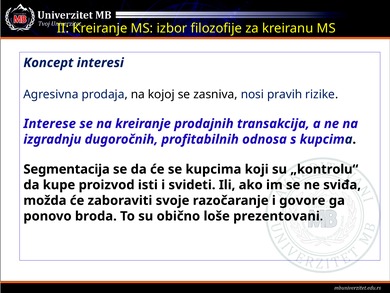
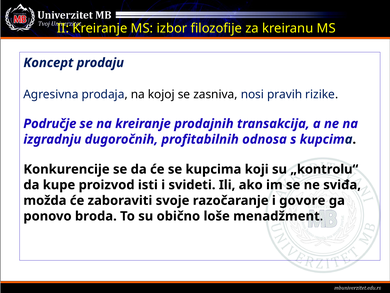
interesi: interesi -> prodaju (100, 63)
Interese: Interese -> Područje (50, 124)
Segmentacija: Segmentacija -> Konkurencije (66, 169)
prezentovani: prezentovani -> menadžment (276, 216)
